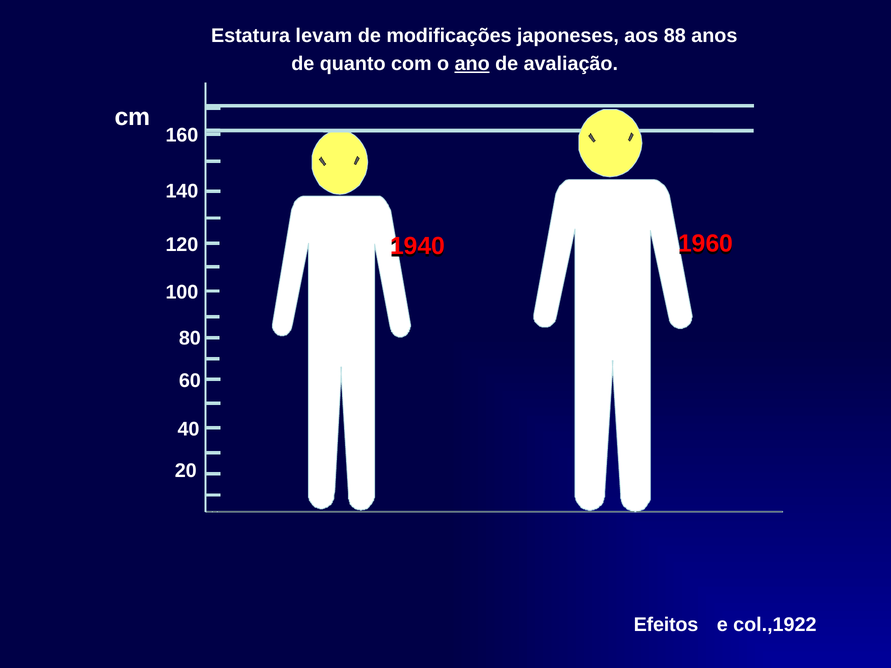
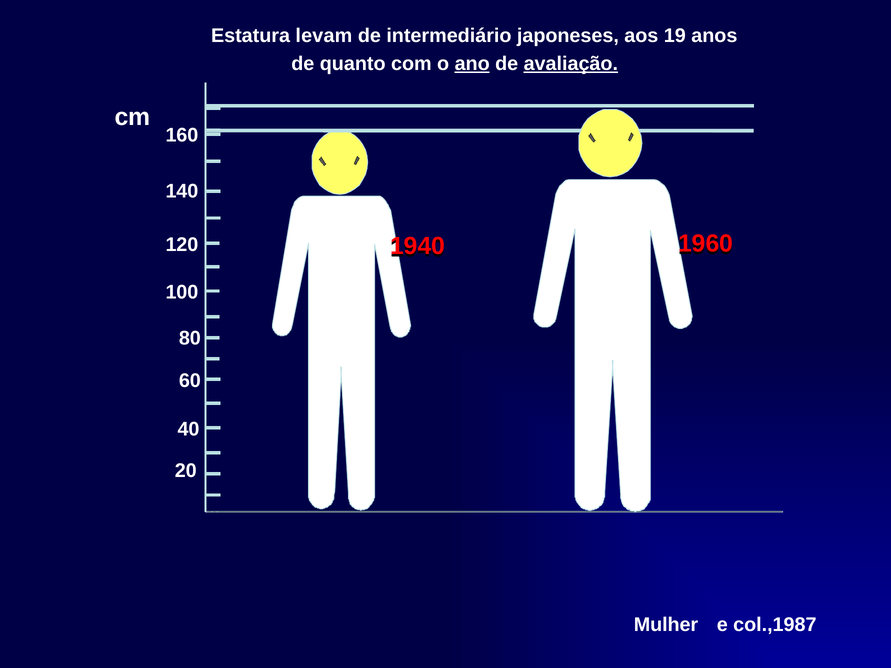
modificações: modificações -> intermediário (449, 36)
88: 88 -> 19 (675, 36)
avaliação underline: none -> present (571, 64)
Efeitos: Efeitos -> Mulher (666, 625)
col.,1922: col.,1922 -> col.,1987 (775, 625)
